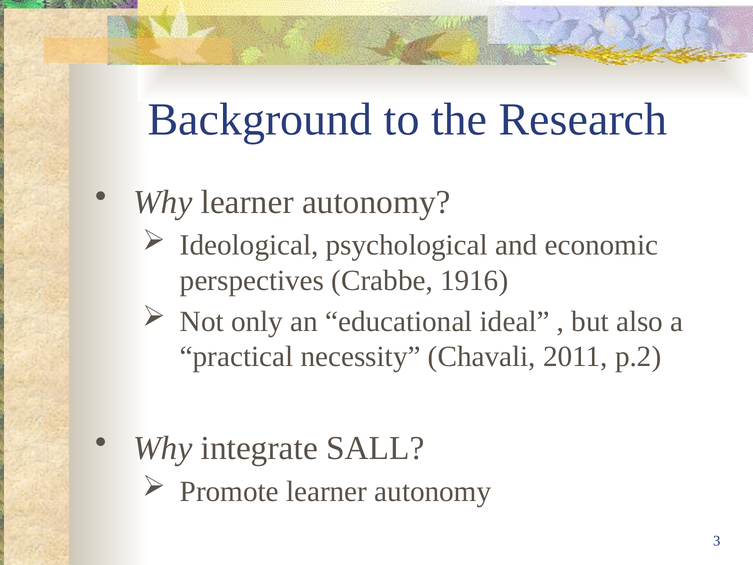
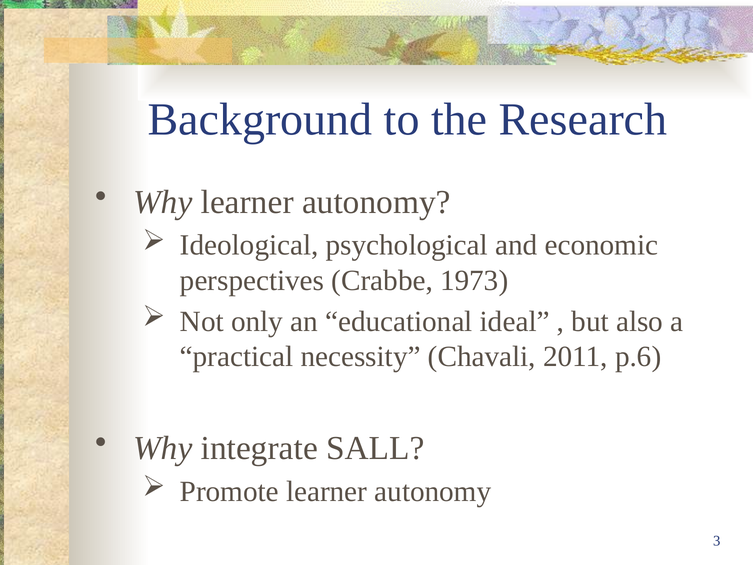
1916: 1916 -> 1973 (474, 280)
p.2: p.2 -> p.6 (638, 356)
